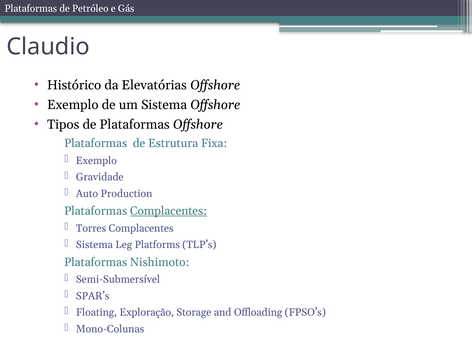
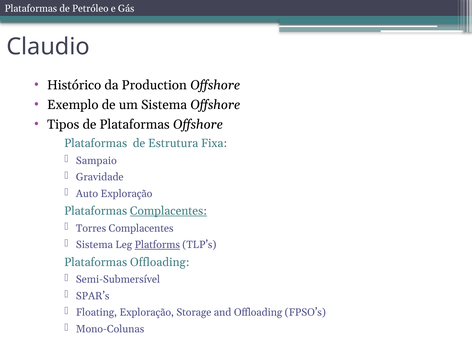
Elevatórias: Elevatórias -> Production (154, 85)
Exemplo: Exemplo -> Sampaio (96, 161)
Auto Production: Production -> Exploração (127, 194)
Platforms underline: none -> present (157, 245)
Plataformas Nishimoto: Nishimoto -> Offloading (160, 262)
